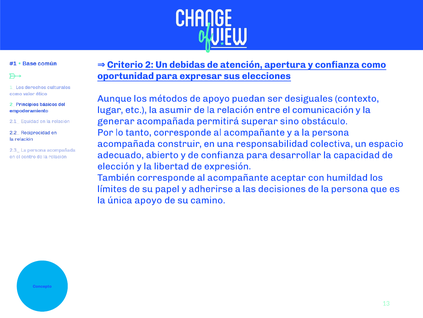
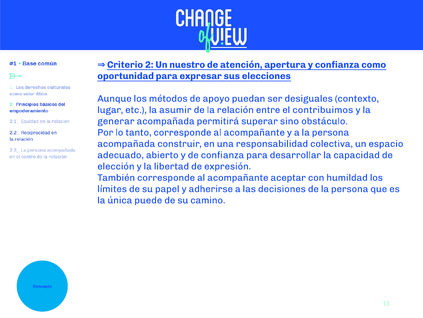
debidas: debidas -> nuestro (187, 65)
comunicación: comunicación -> contribuimos (323, 110)
única apoyo: apoyo -> puede (148, 200)
